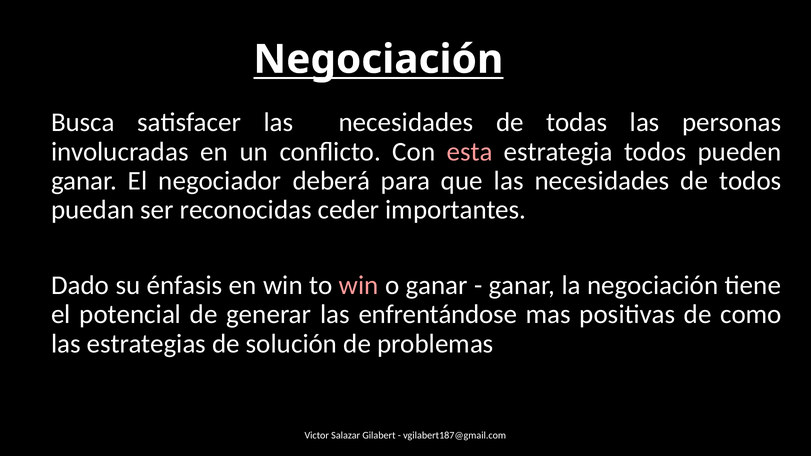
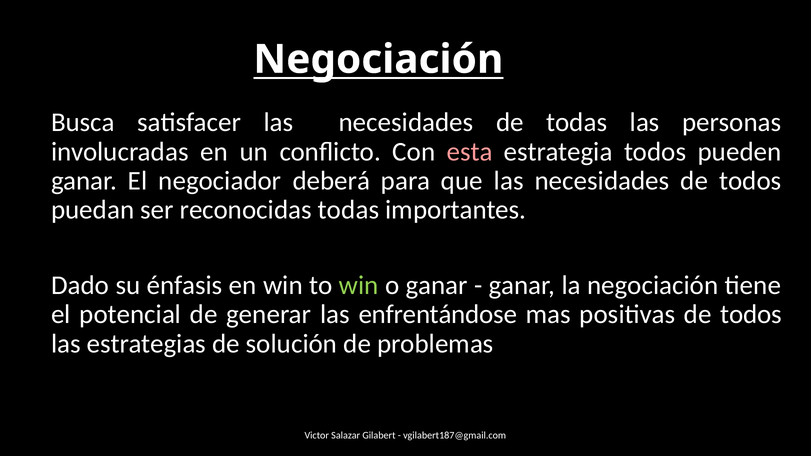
reconocidas ceder: ceder -> todas (348, 210)
win colour: pink -> light green (359, 285)
positivas de como: como -> todos (751, 315)
